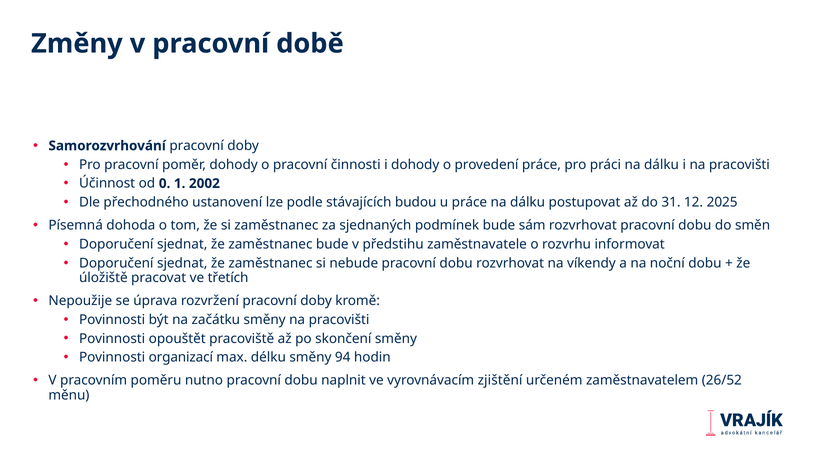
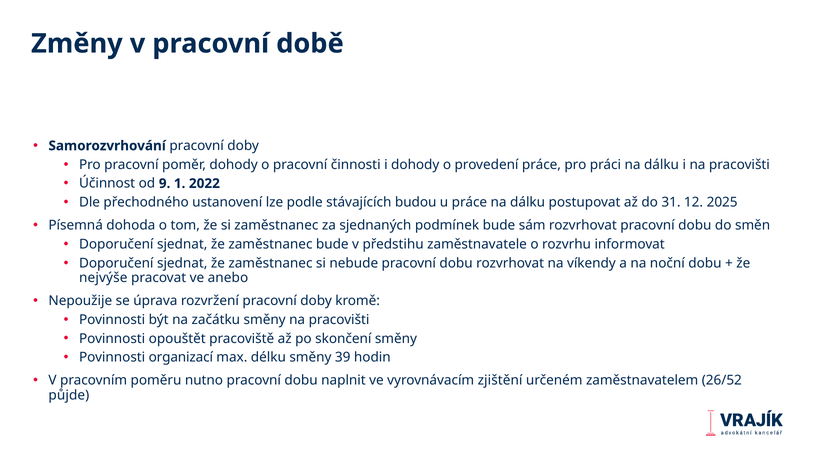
0: 0 -> 9 (165, 184)
2002: 2002 -> 2022 (204, 184)
úložiště: úložiště -> nejvýše (103, 278)
třetích: třetích -> anebo (228, 278)
94: 94 -> 39 (343, 358)
měnu: měnu -> půjde (69, 396)
